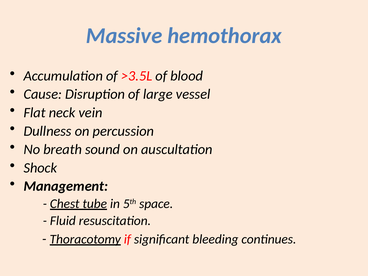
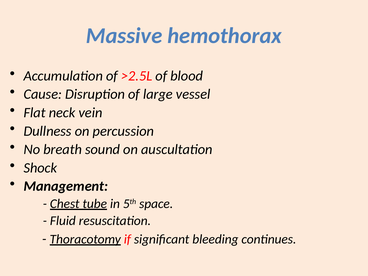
>3.5L: >3.5L -> >2.5L (137, 76)
